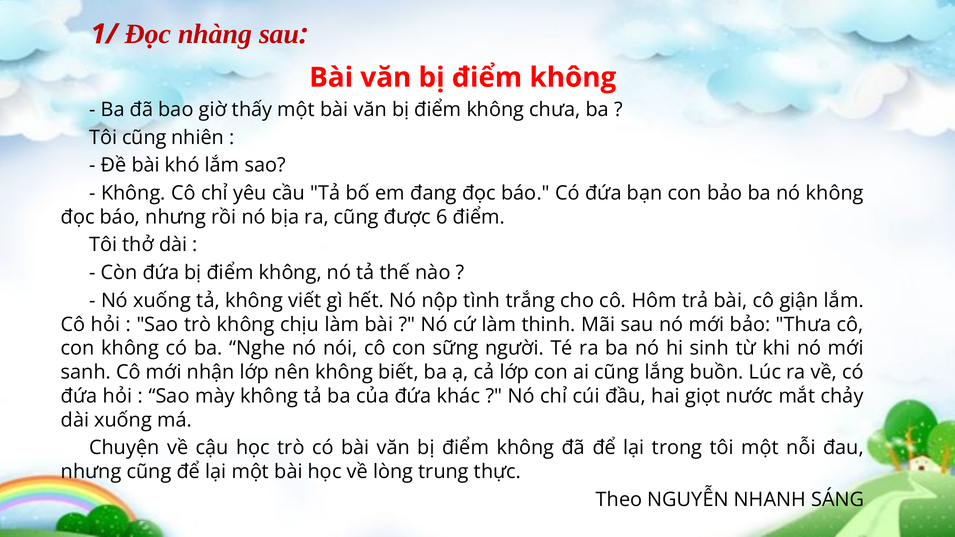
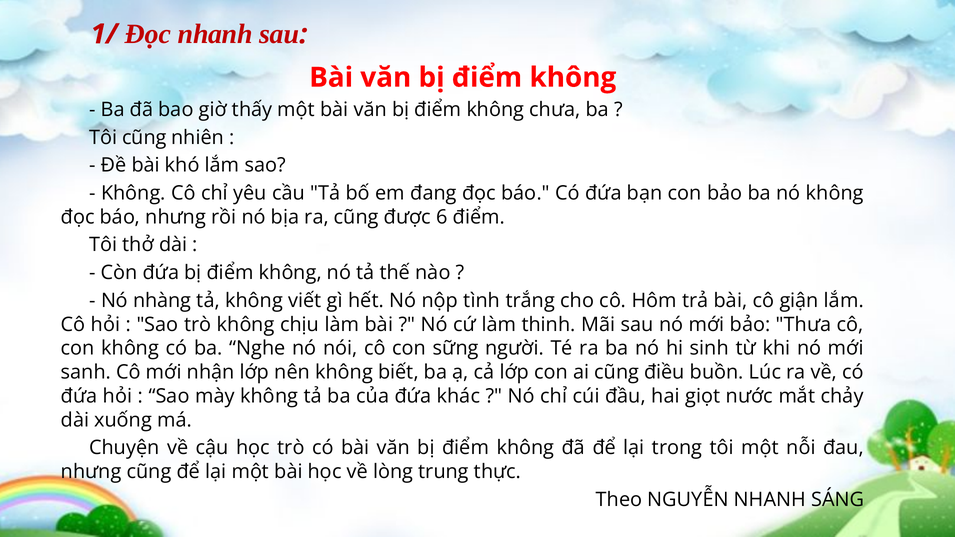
Đọc nhàng: nhàng -> nhanh (215, 34)
Nó xuống: xuống -> nhàng (162, 301)
lắng: lắng -> điều (665, 372)
